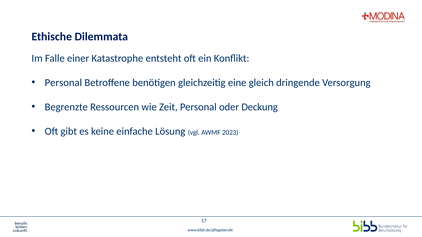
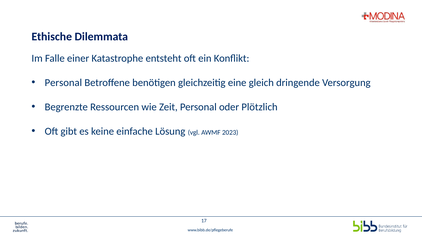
Deckung: Deckung -> Plötzlich (260, 107)
